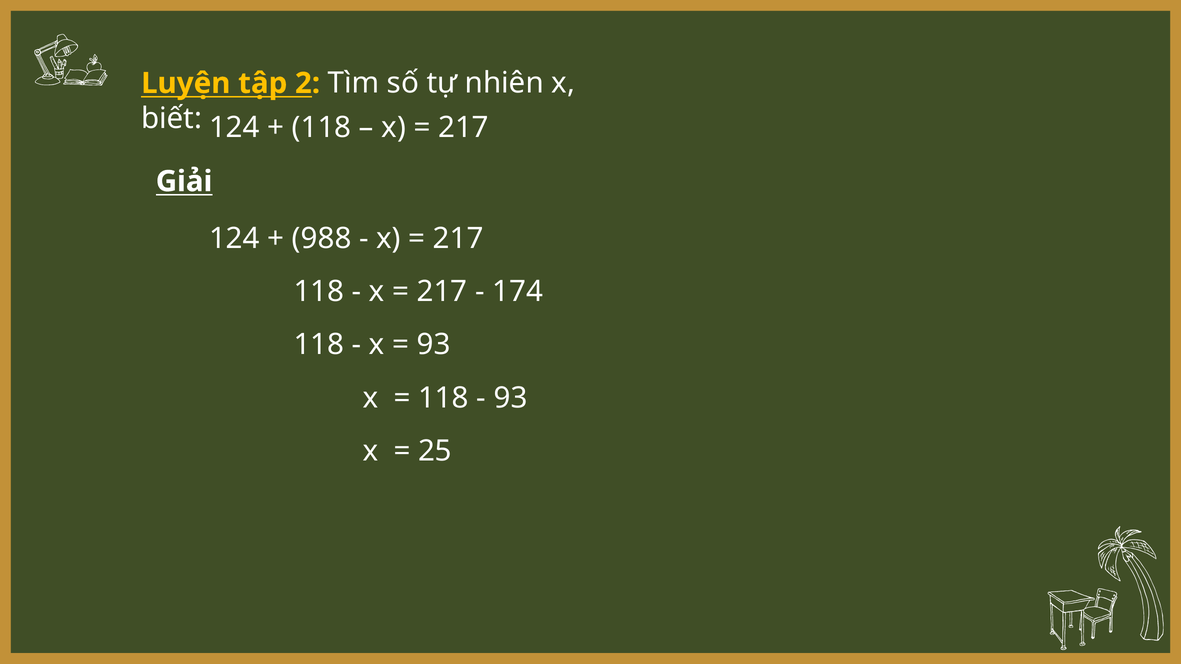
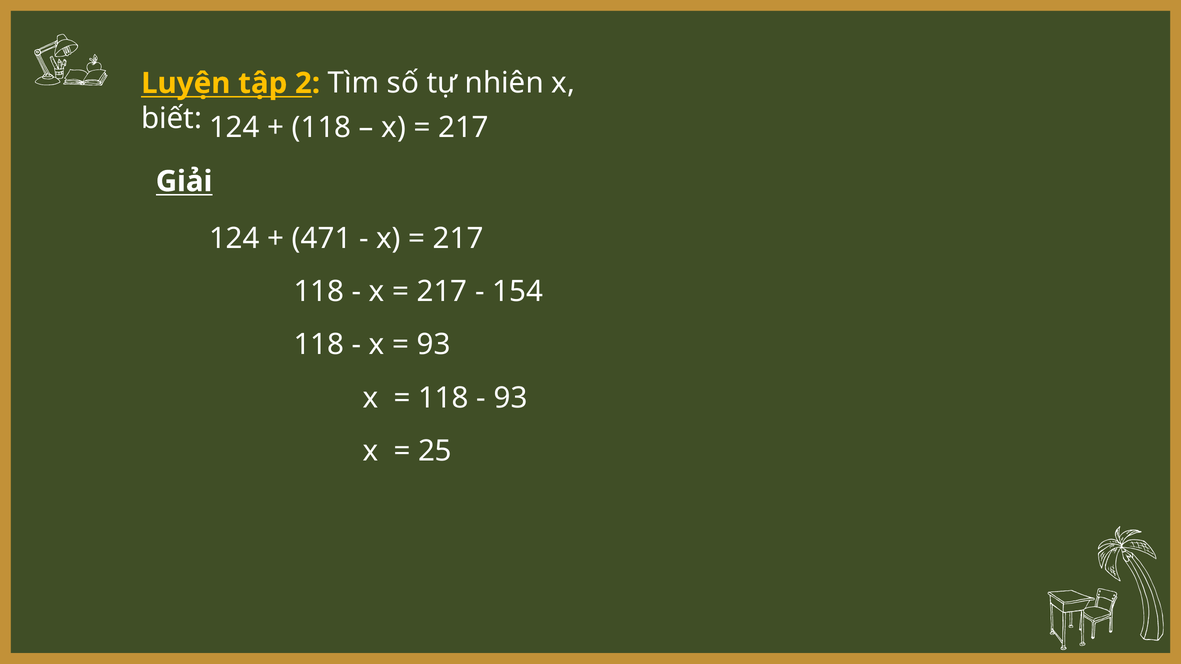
988: 988 -> 471 (322, 239)
174: 174 -> 154 (518, 292)
